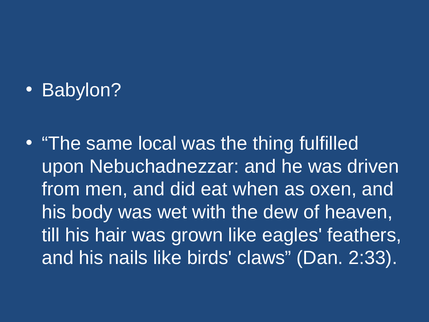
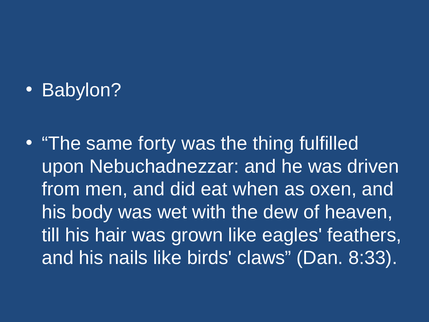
local: local -> forty (157, 143)
2:33: 2:33 -> 8:33 (373, 258)
